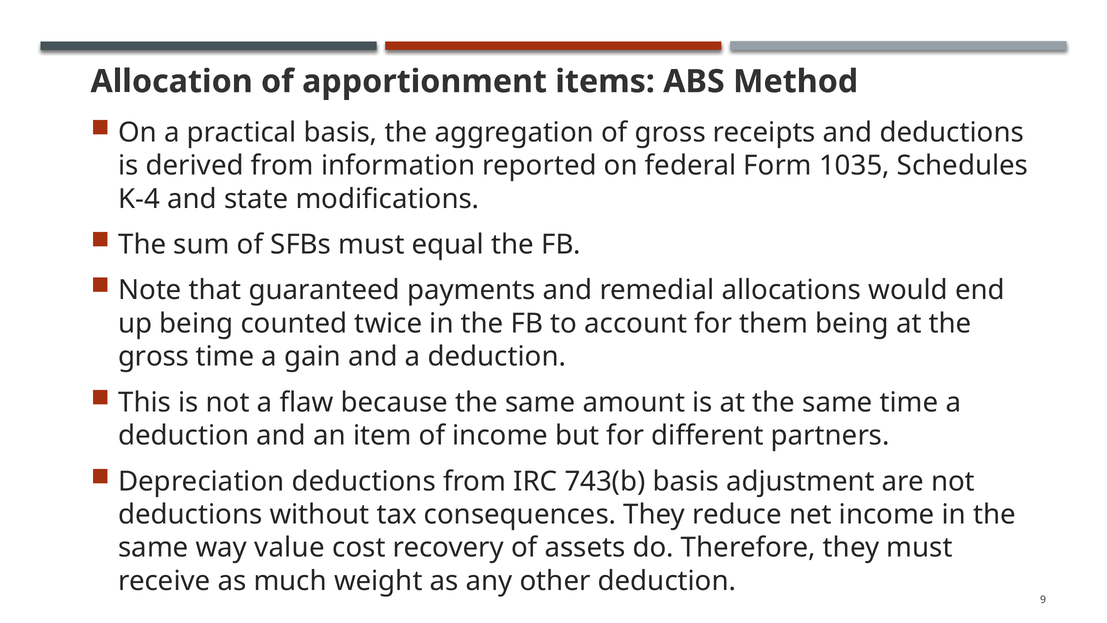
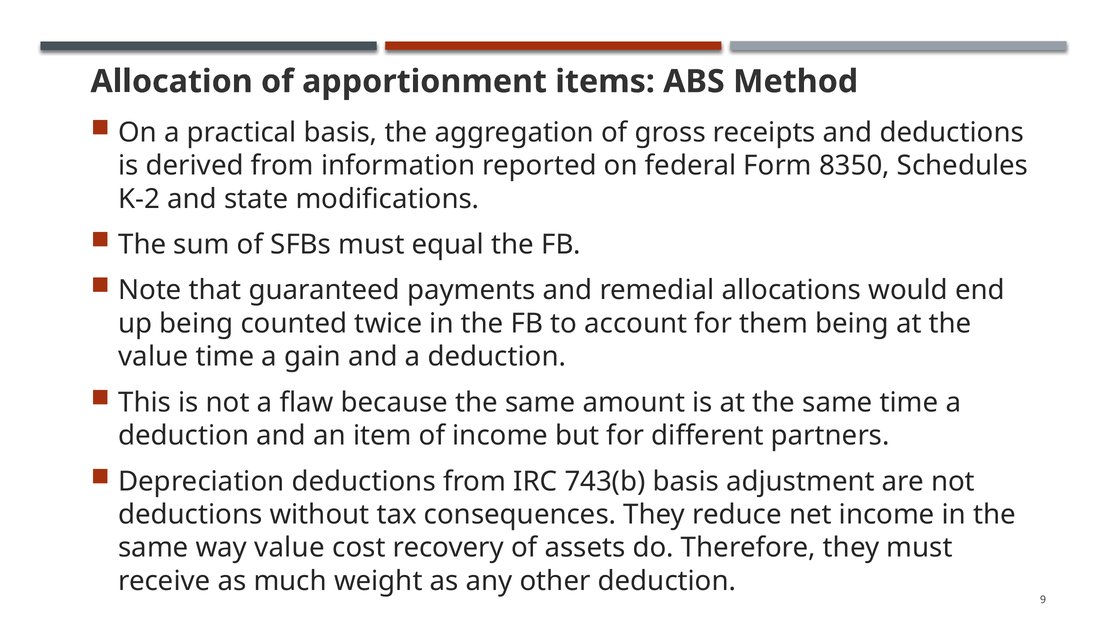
1035: 1035 -> 8350 (854, 166)
K-4: K-4 -> K-2 (139, 199)
gross: gross -> value (153, 357)
